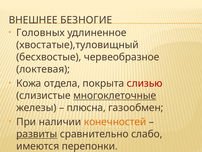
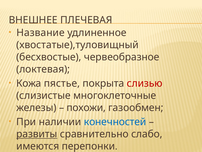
БЕЗНОГИЕ: БЕЗНОГИЕ -> ПЛЕЧЕВАЯ (86, 20)
Головных: Головных -> Название (41, 33)
отдела: отдела -> пястье (62, 83)
многоклеточные underline: present -> none (115, 95)
плюсна: плюсна -> похожи (86, 107)
конечностей colour: orange -> blue (115, 121)
